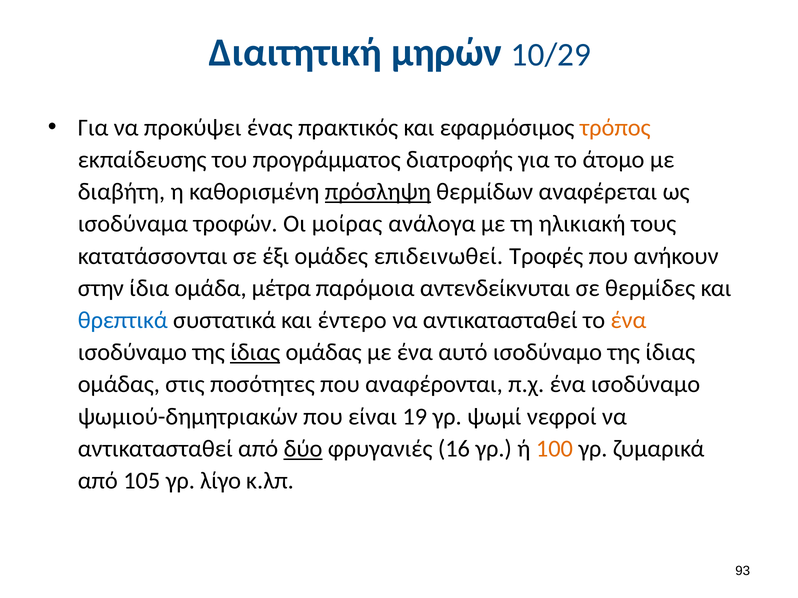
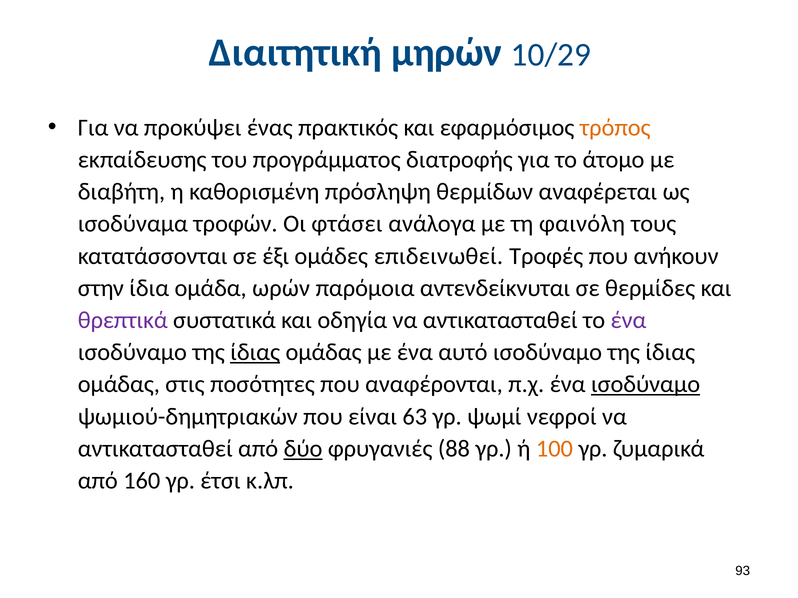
πρόσληψη underline: present -> none (378, 192)
μοίρας: μοίρας -> φτάσει (347, 224)
ηλικιακή: ηλικιακή -> φαινόλη (582, 224)
μέτρα: μέτρα -> ωρών (281, 288)
θρεπτικά colour: blue -> purple (123, 320)
έντερο: έντερο -> οδηγία (352, 320)
ένα colour: orange -> purple (629, 320)
ισοδύναμο underline: none -> present (646, 385)
19: 19 -> 63 (415, 417)
16: 16 -> 88 (454, 449)
105: 105 -> 160 (142, 481)
λίγο: λίγο -> έτσι (220, 481)
